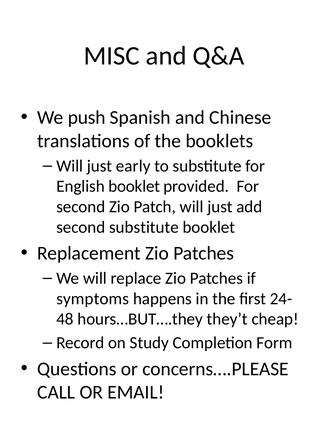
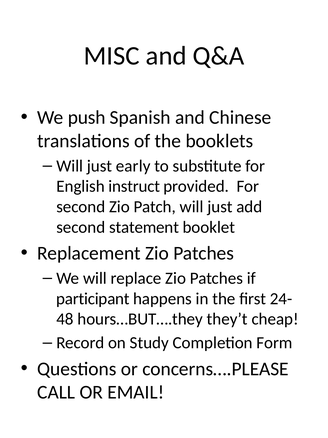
English booklet: booklet -> instruct (134, 186)
second substitute: substitute -> statement (144, 227)
symptoms: symptoms -> participant (93, 298)
